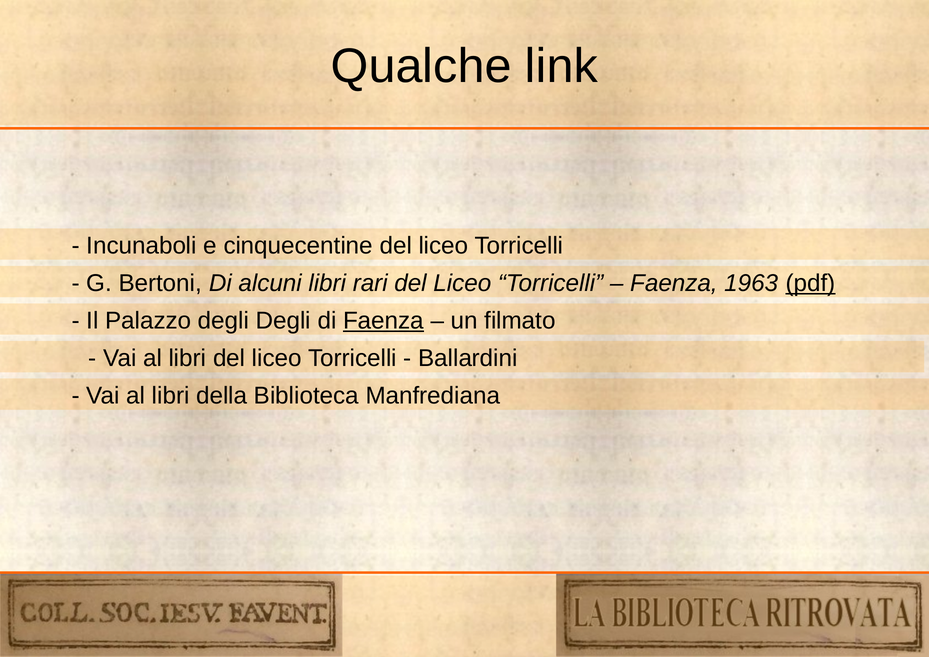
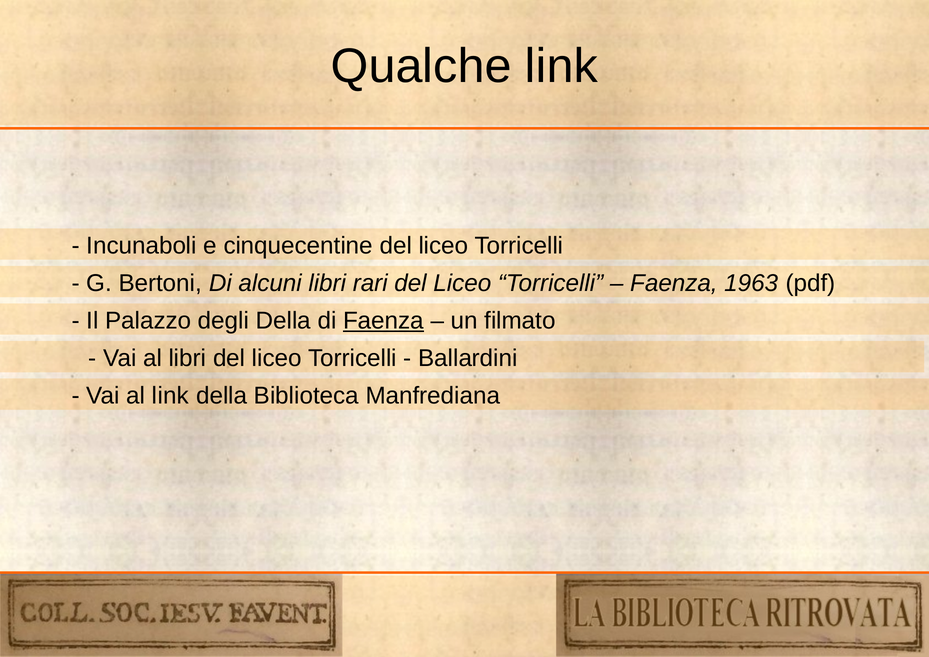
pdf underline: present -> none (811, 283)
degli Degli: Degli -> Della (283, 321)
libri: libri -> link (170, 396)
